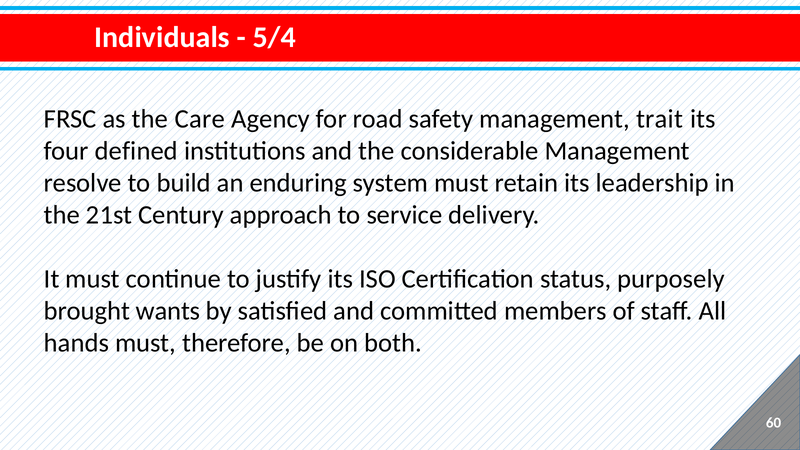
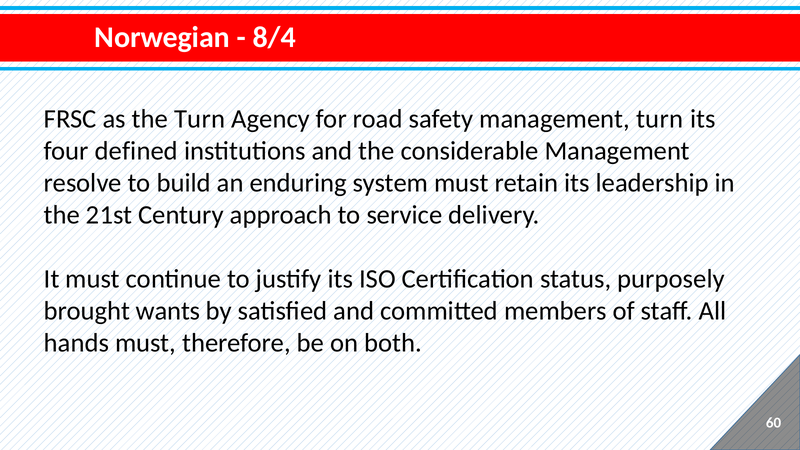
Individuals: Individuals -> Norwegian (162, 37)
5/4: 5/4 -> 8/4 (274, 37)
the Care: Care -> Turn (200, 119)
management trait: trait -> turn (660, 119)
